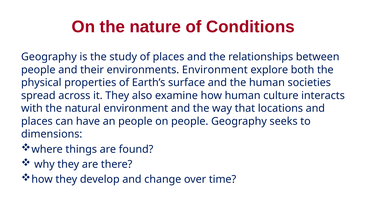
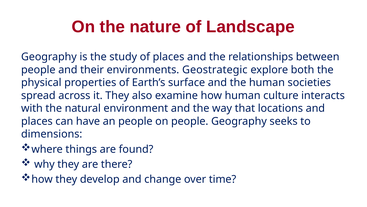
Conditions: Conditions -> Landscape (250, 27)
environments Environment: Environment -> Geostrategic (215, 70)
